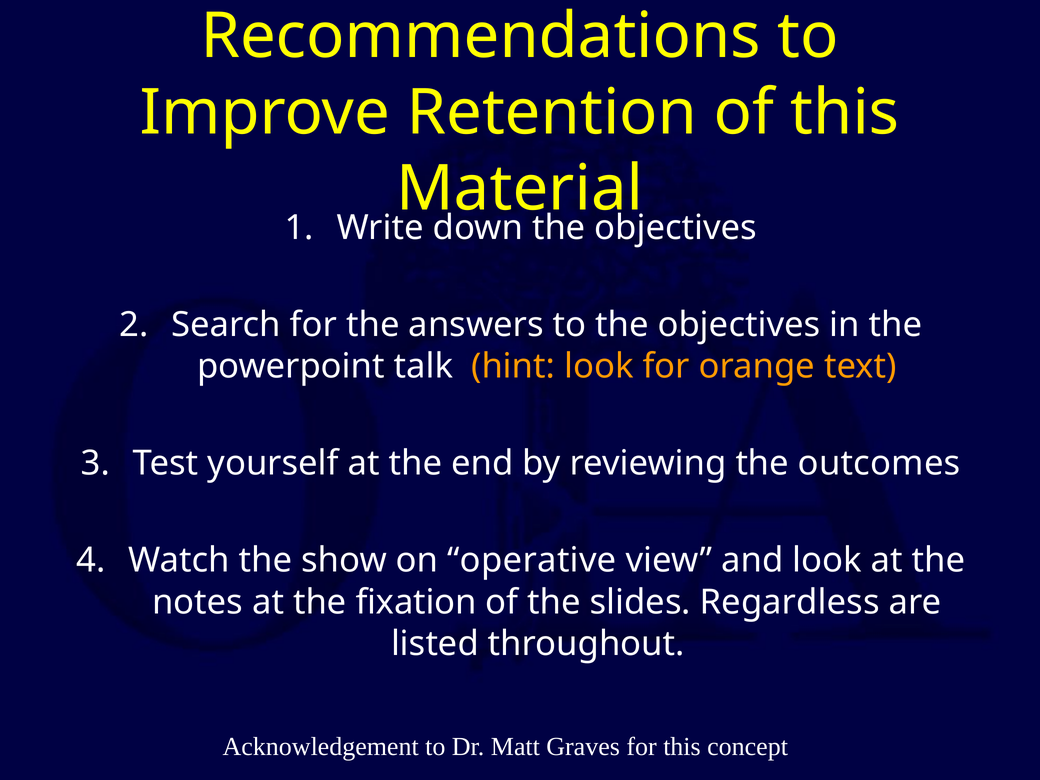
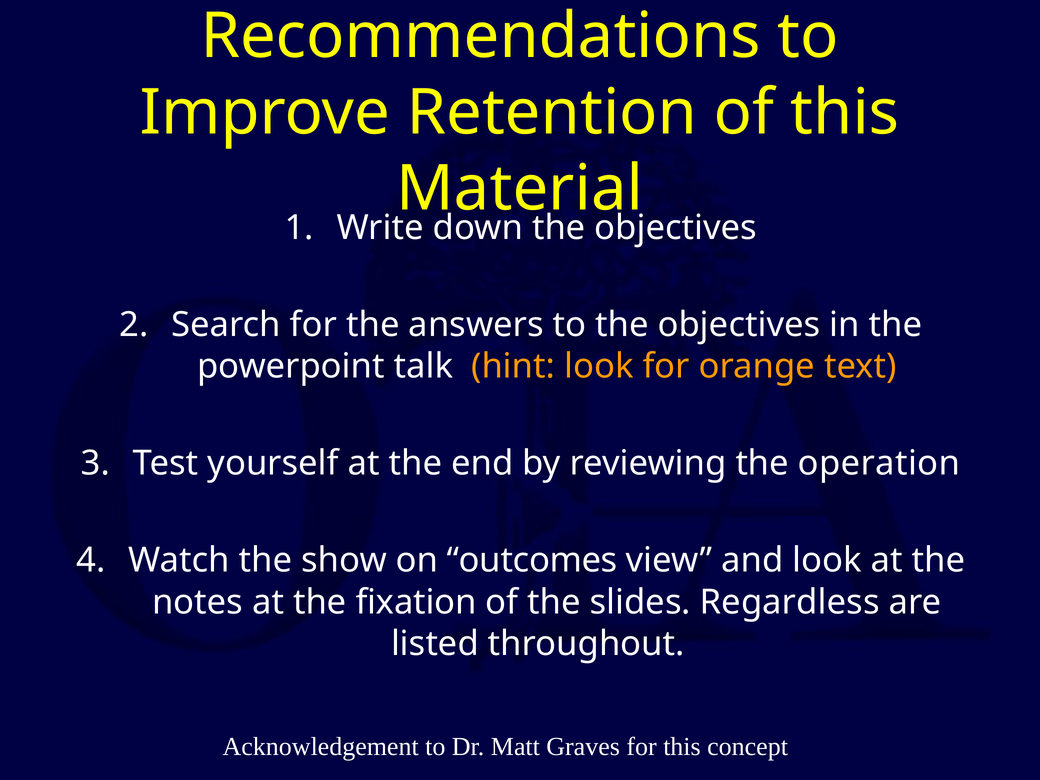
outcomes: outcomes -> operation (879, 463)
operative: operative -> outcomes (532, 560)
